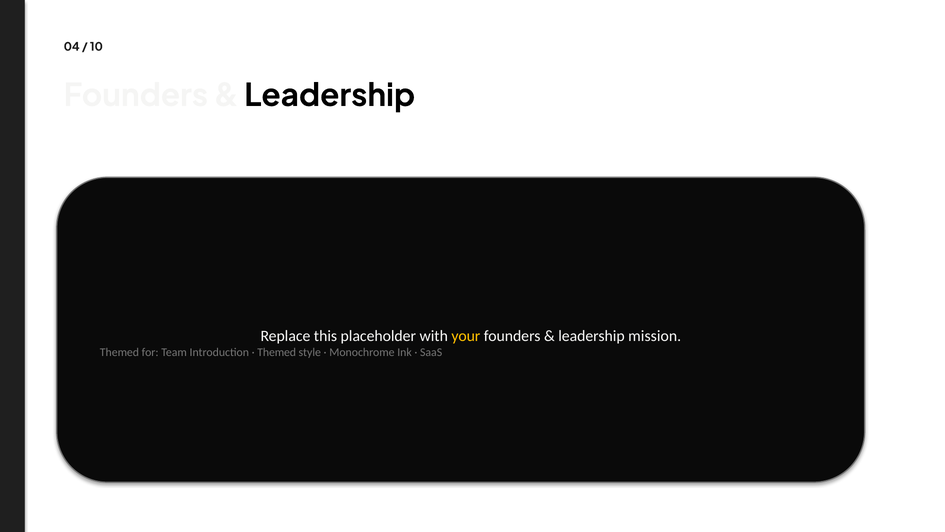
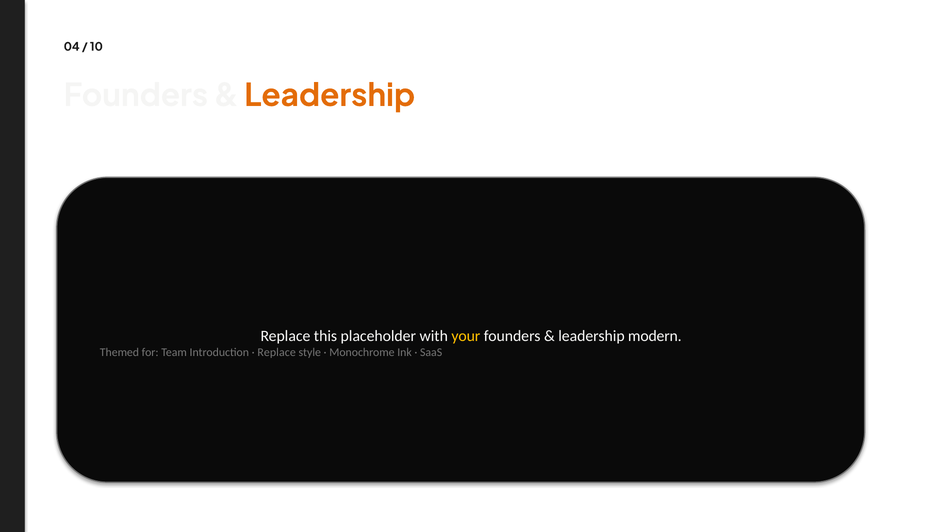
Leadership colour: black -> orange (330, 95)
mission: mission -> modern (655, 336)
Themed: Themed -> Replace (277, 352)
